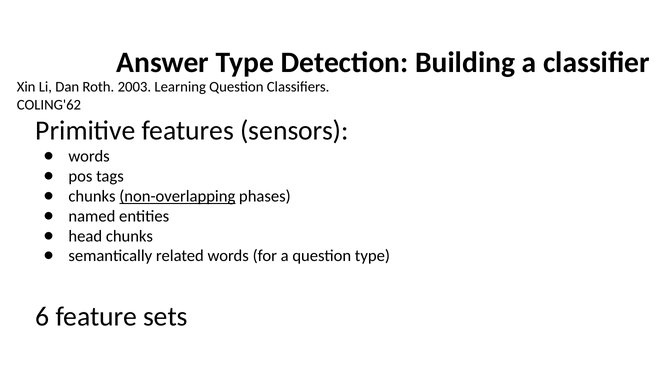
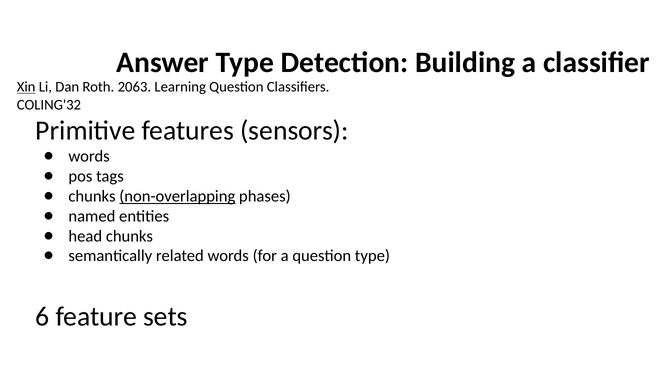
Xin underline: none -> present (26, 87)
2003: 2003 -> 2063 (134, 87)
COLING'62: COLING'62 -> COLING'32 (49, 105)
